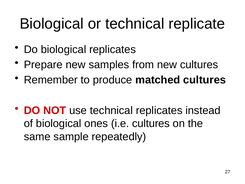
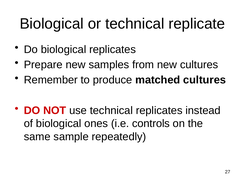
i.e cultures: cultures -> controls (151, 123)
